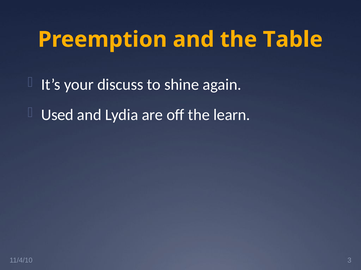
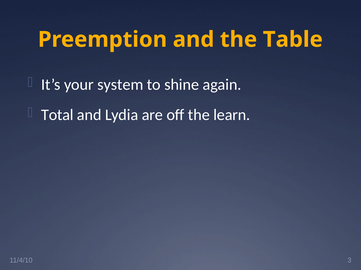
discuss: discuss -> system (120, 85)
Used: Used -> Total (57, 115)
